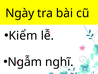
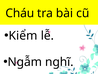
Ngày: Ngày -> Cháu (20, 13)
